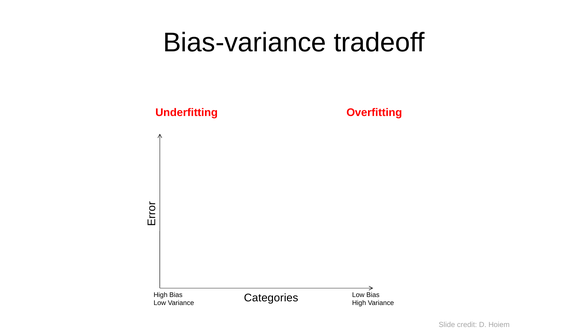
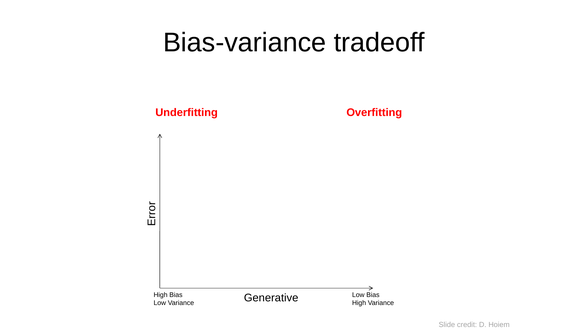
Categories: Categories -> Generative (271, 297)
